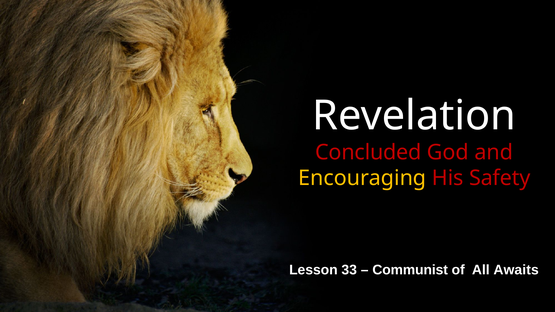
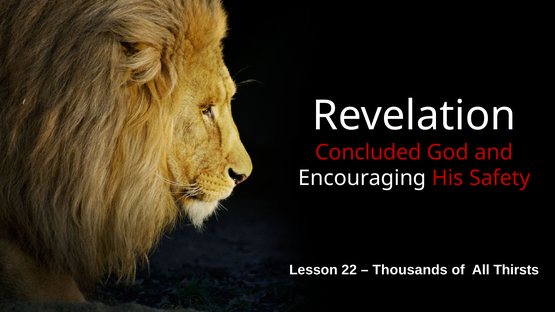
Encouraging colour: yellow -> white (362, 178)
33: 33 -> 22 (349, 270)
Communist: Communist -> Thousands (410, 270)
Awaits: Awaits -> Thirsts (516, 270)
